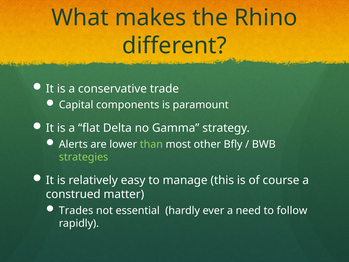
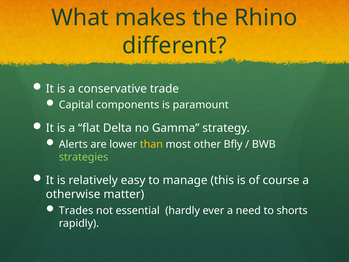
than colour: light green -> yellow (151, 144)
construed: construed -> otherwise (73, 194)
follow: follow -> shorts (292, 210)
